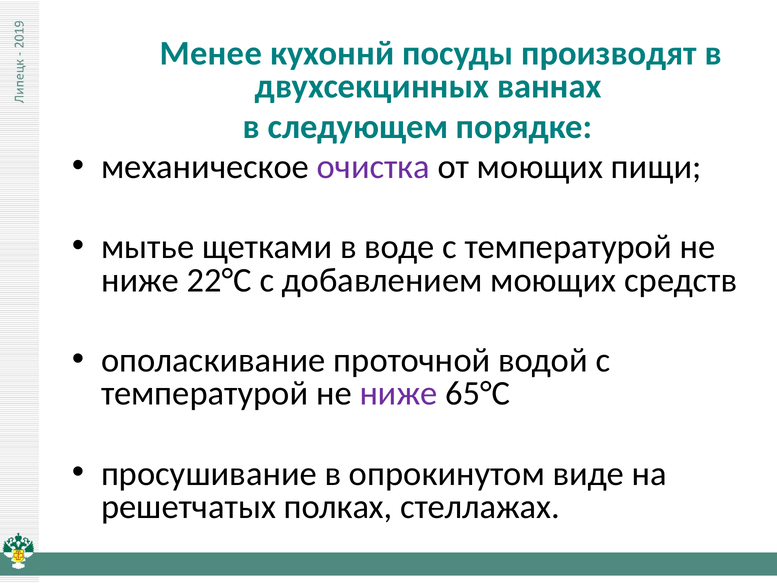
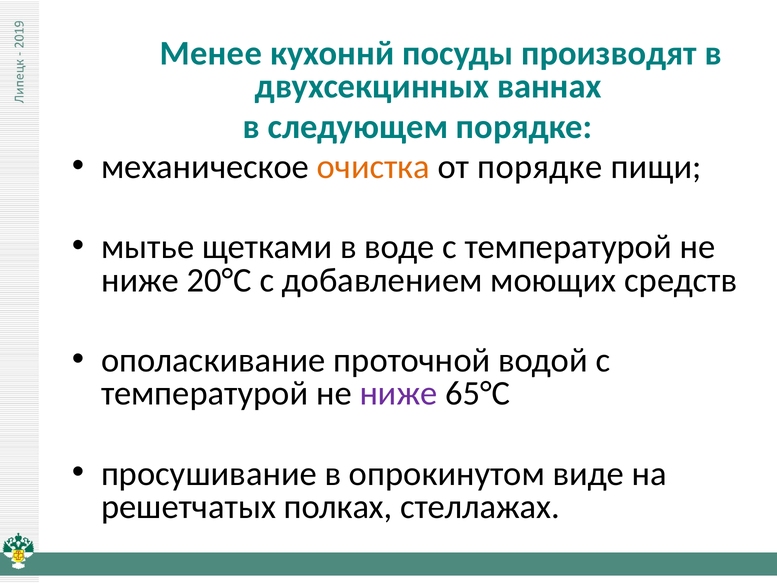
очистка colour: purple -> orange (373, 167)
от моющих: моющих -> порядке (540, 167)
22°С: 22°С -> 20°С (219, 280)
